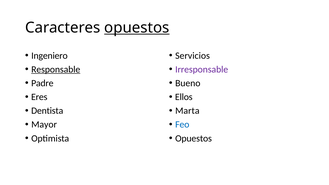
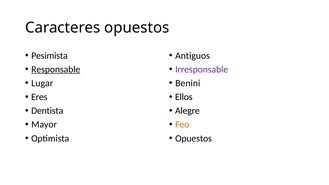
opuestos underline: present -> none (137, 28)
Ingeniero: Ingeniero -> Pesimista (49, 56)
Servicios: Servicios -> Antiguos (193, 56)
Padre: Padre -> Lugar (42, 83)
Bueno: Bueno -> Benini (188, 83)
Marta: Marta -> Alegre (187, 111)
Feo colour: blue -> orange (182, 125)
